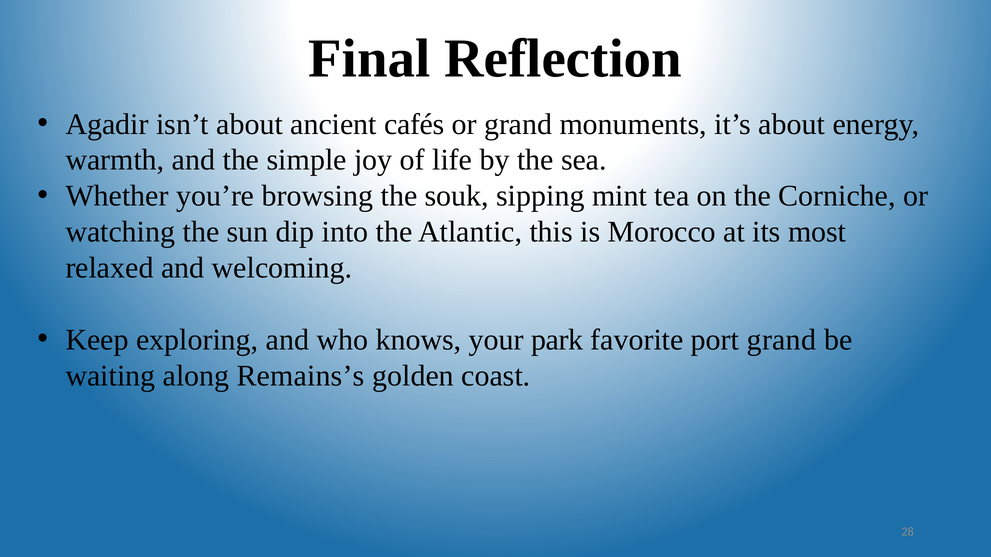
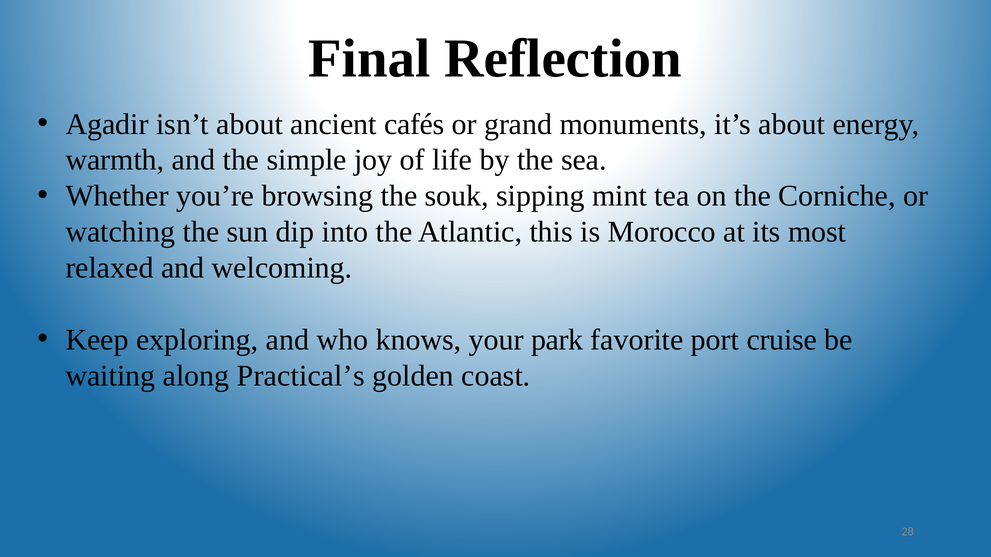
port grand: grand -> cruise (782, 340)
Remains’s: Remains’s -> Practical’s (301, 376)
